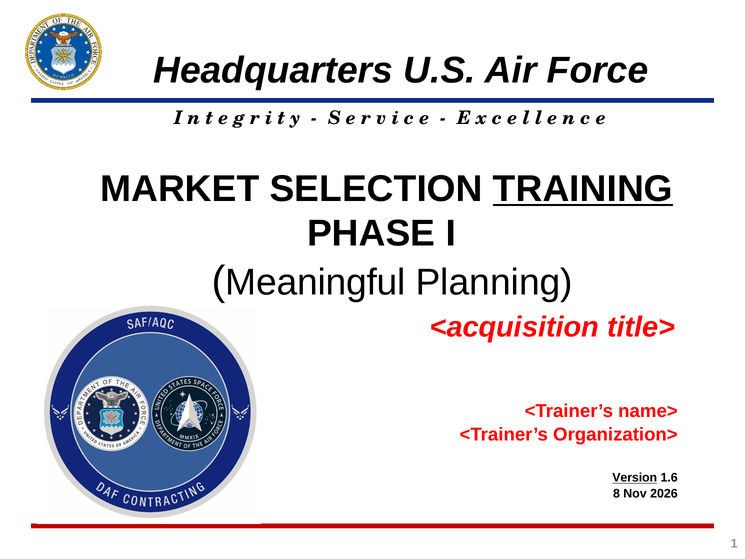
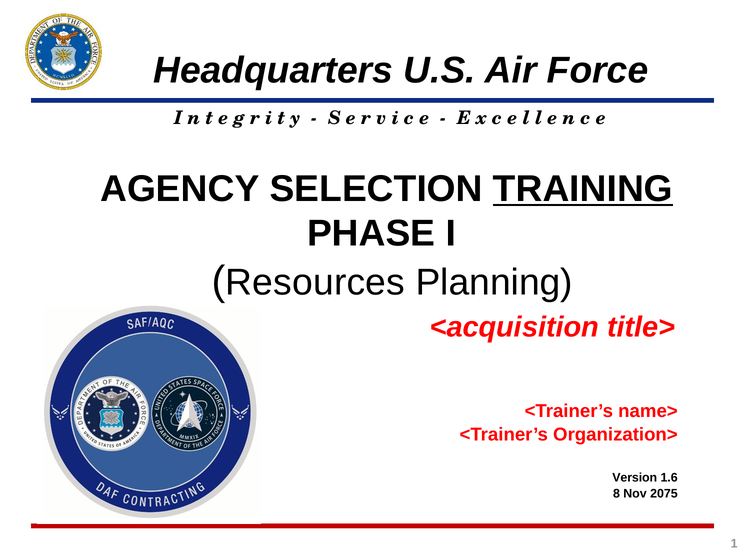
MARKET: MARKET -> AGENCY (180, 189)
Meaningful: Meaningful -> Resources (315, 282)
Version underline: present -> none (635, 478)
2026: 2026 -> 2075 (664, 494)
